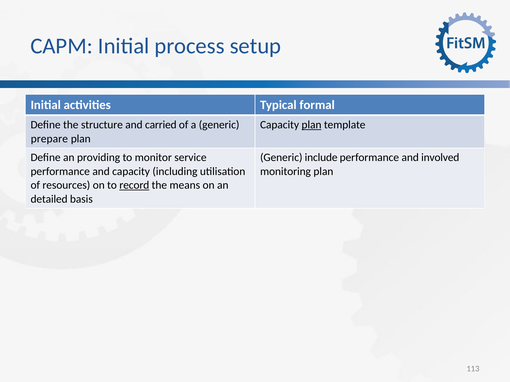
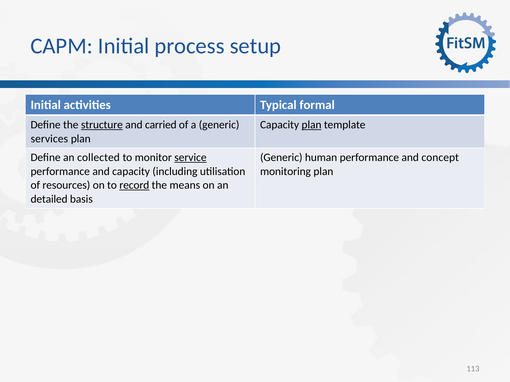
structure underline: none -> present (102, 125)
prepare: prepare -> services (49, 139)
providing: providing -> collected (98, 158)
service underline: none -> present (190, 158)
include: include -> human (321, 158)
involved: involved -> concept (440, 158)
